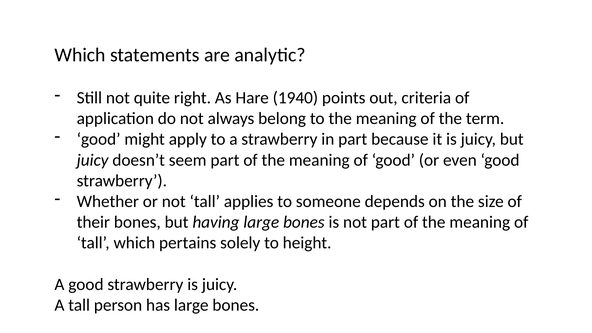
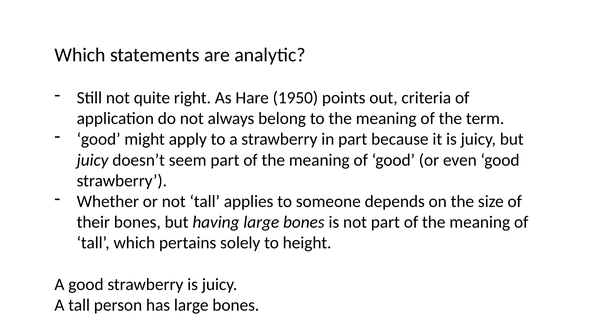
1940: 1940 -> 1950 (295, 98)
